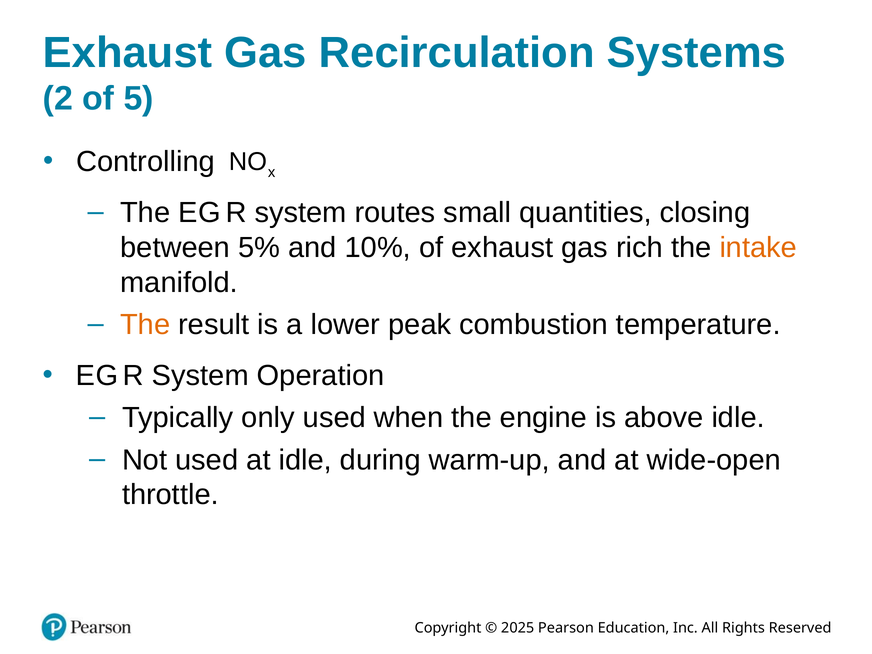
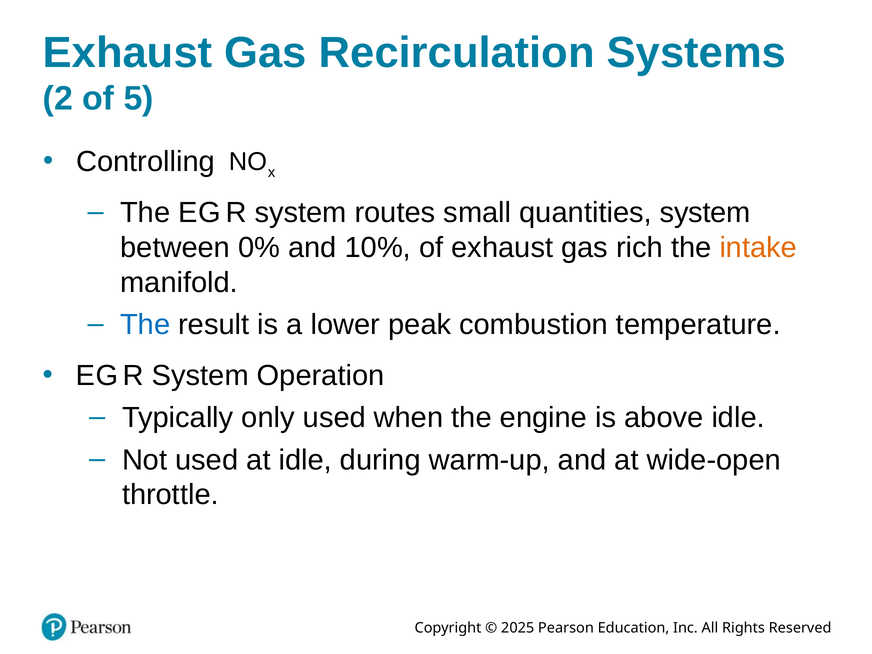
quantities closing: closing -> system (705, 213)
5%: 5% -> 0% (259, 248)
The colour: orange -> blue (145, 325)
